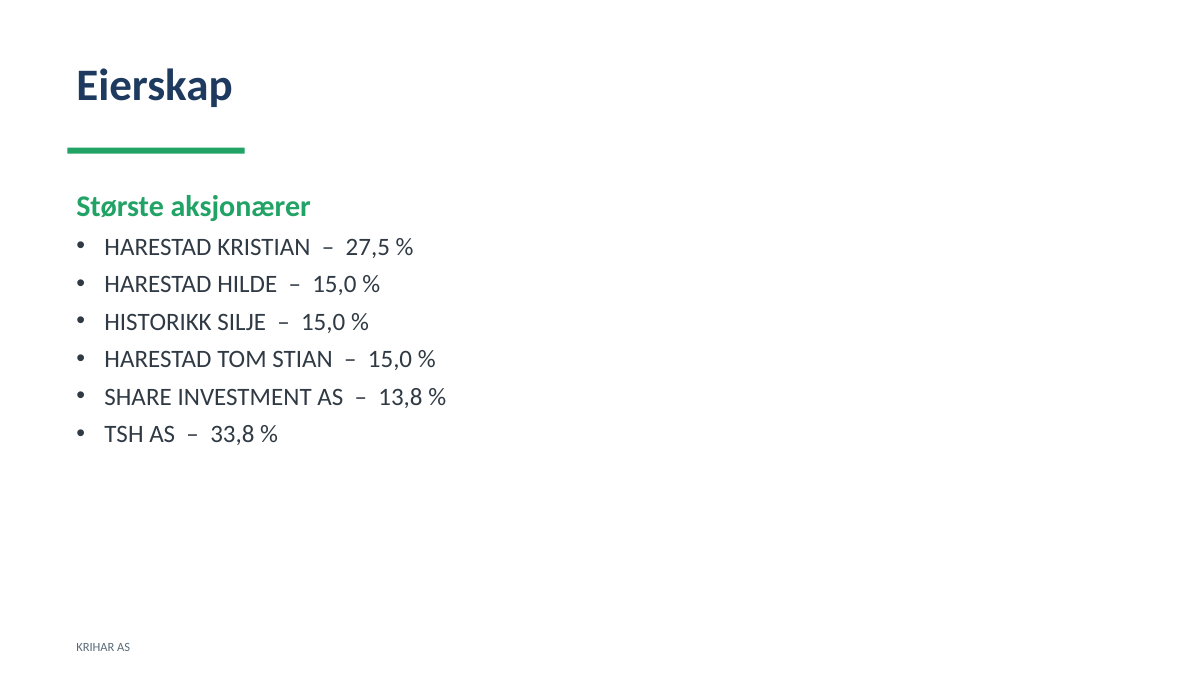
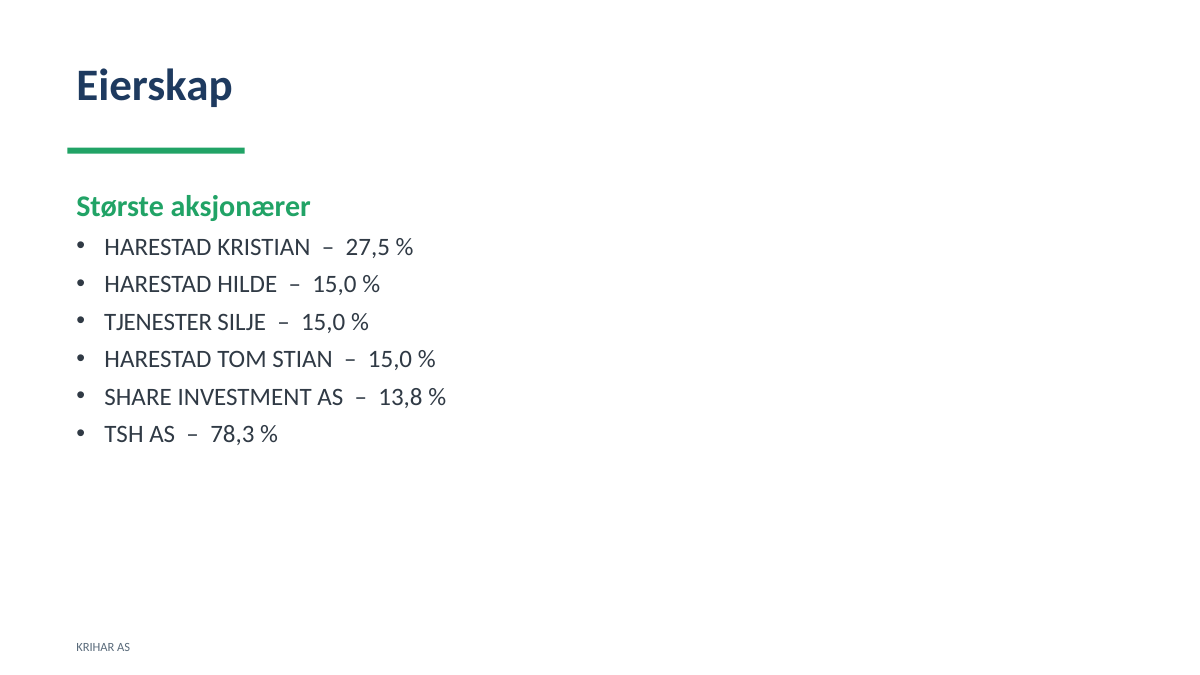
HISTORIKK: HISTORIKK -> TJENESTER (158, 322)
33,8: 33,8 -> 78,3 (232, 434)
